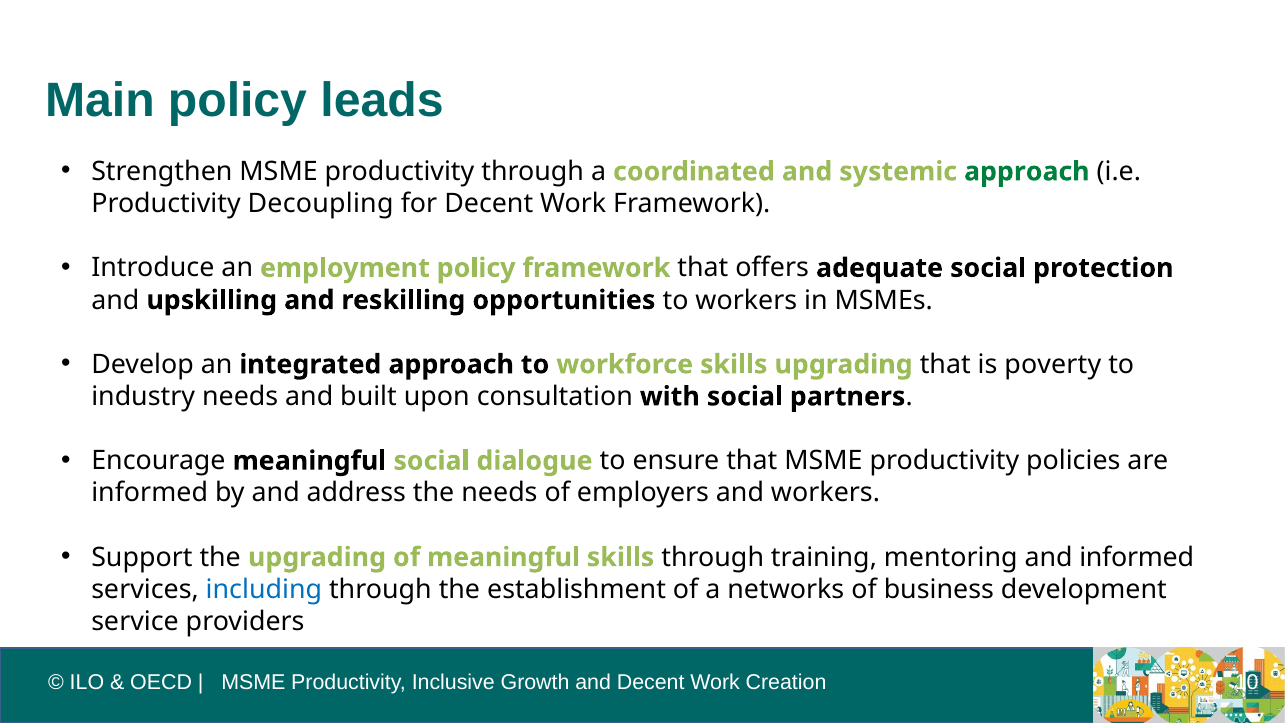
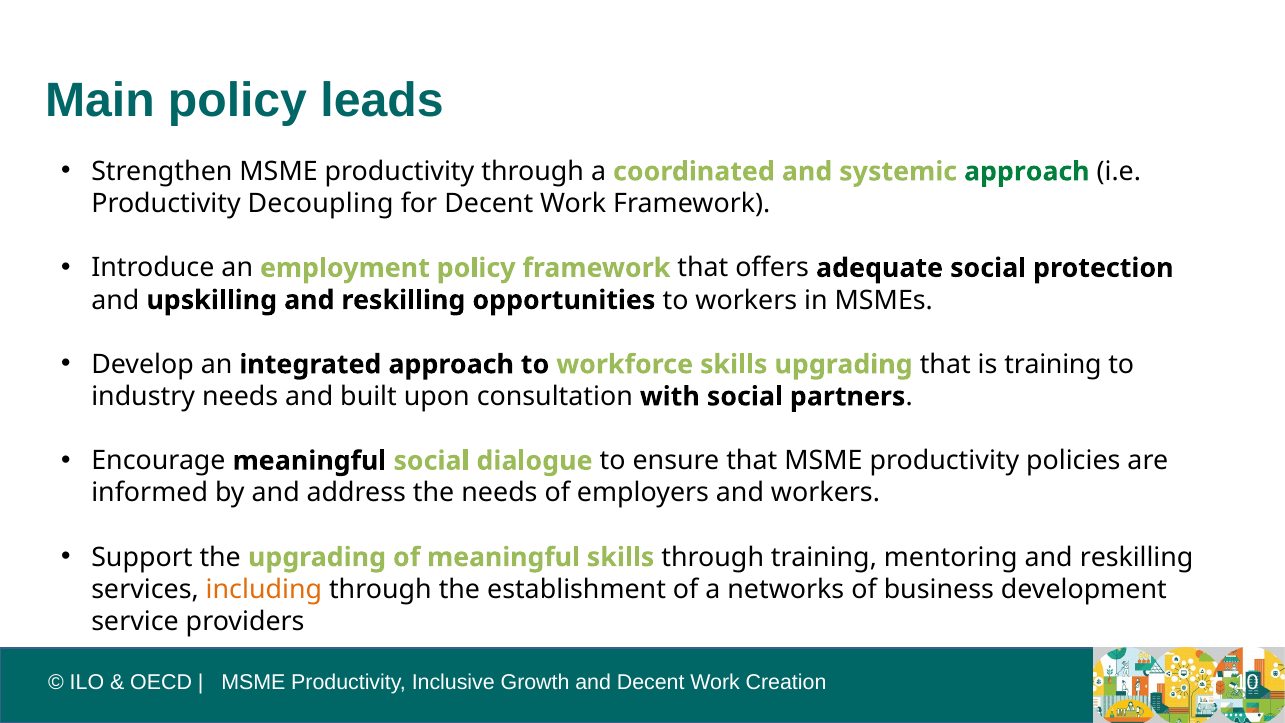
is poverty: poverty -> training (1053, 364)
mentoring and informed: informed -> reskilling (1137, 557)
including colour: blue -> orange (264, 589)
